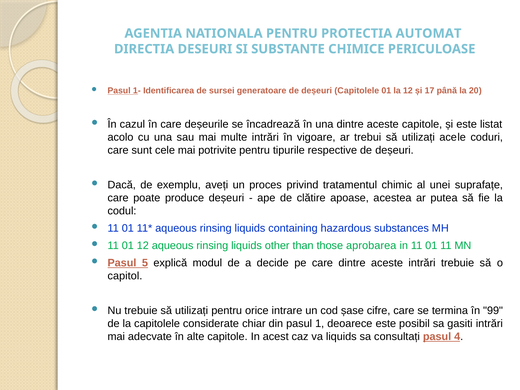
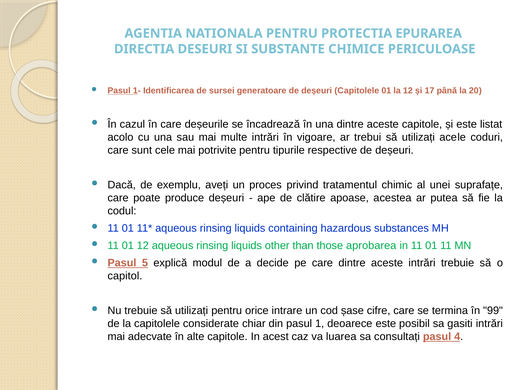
AUTOMAT: AUTOMAT -> EPURAREA (429, 33)
va liquids: liquids -> luarea (341, 337)
